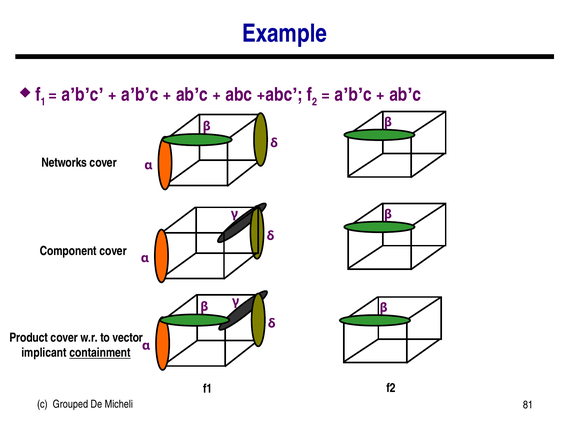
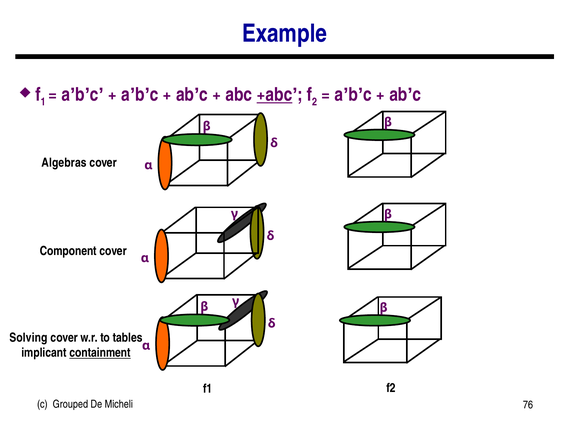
+abc underline: none -> present (274, 95)
Networks: Networks -> Algebras (64, 163)
Product: Product -> Solving (29, 338)
vector: vector -> tables (128, 338)
81: 81 -> 76 (528, 405)
